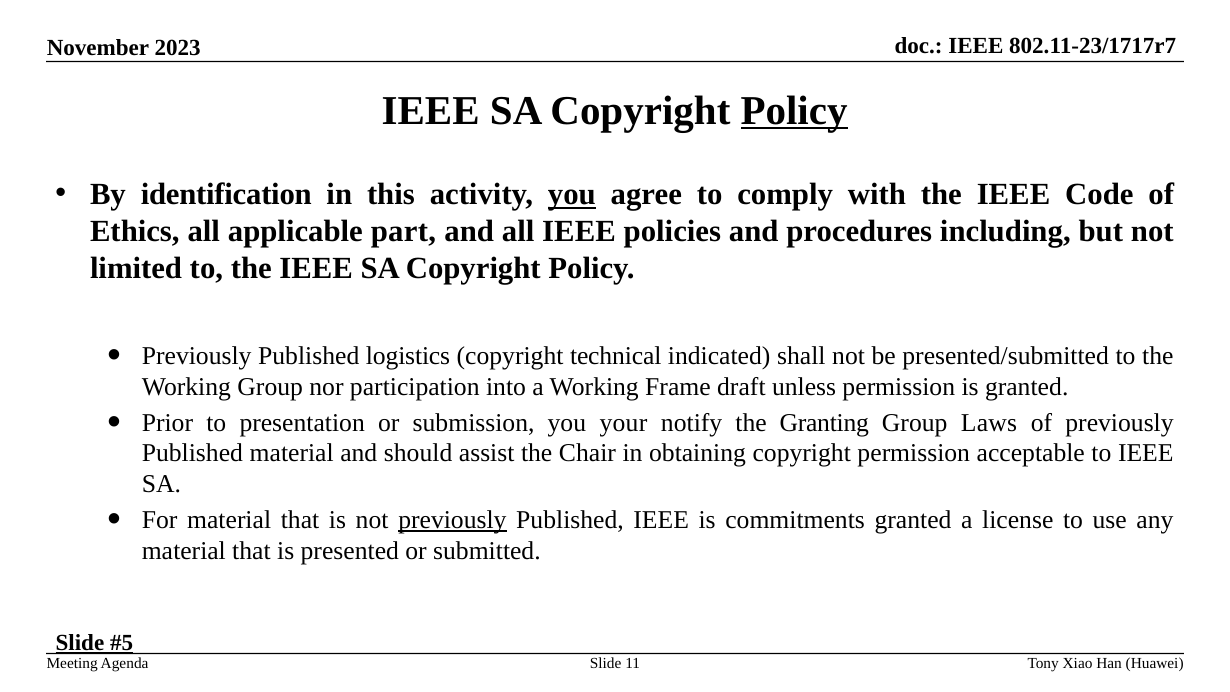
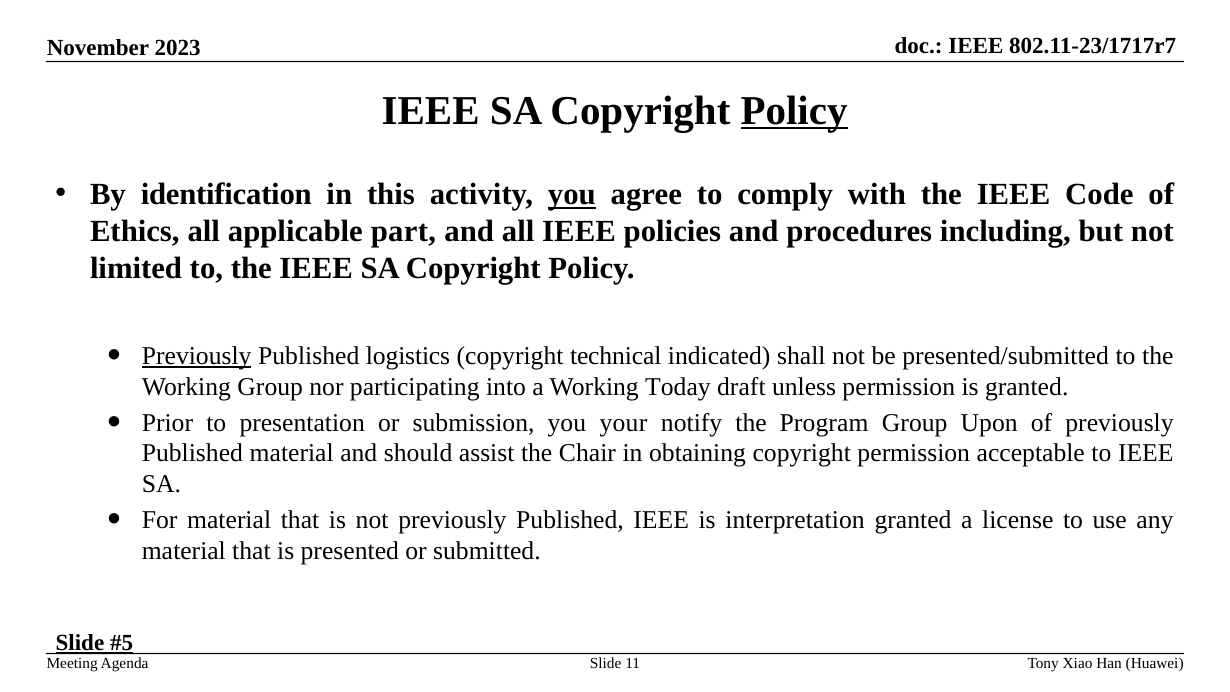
Previously underline: none -> present (197, 356)
participation: participation -> participating (415, 387)
Frame: Frame -> Today (678, 387)
Granting: Granting -> Program (824, 423)
Laws: Laws -> Upon (989, 423)
previously underline: present -> none (452, 520)
commitments: commitments -> interpretation (795, 520)
